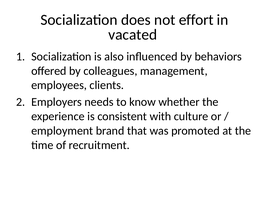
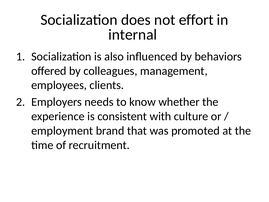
vacated: vacated -> internal (133, 35)
